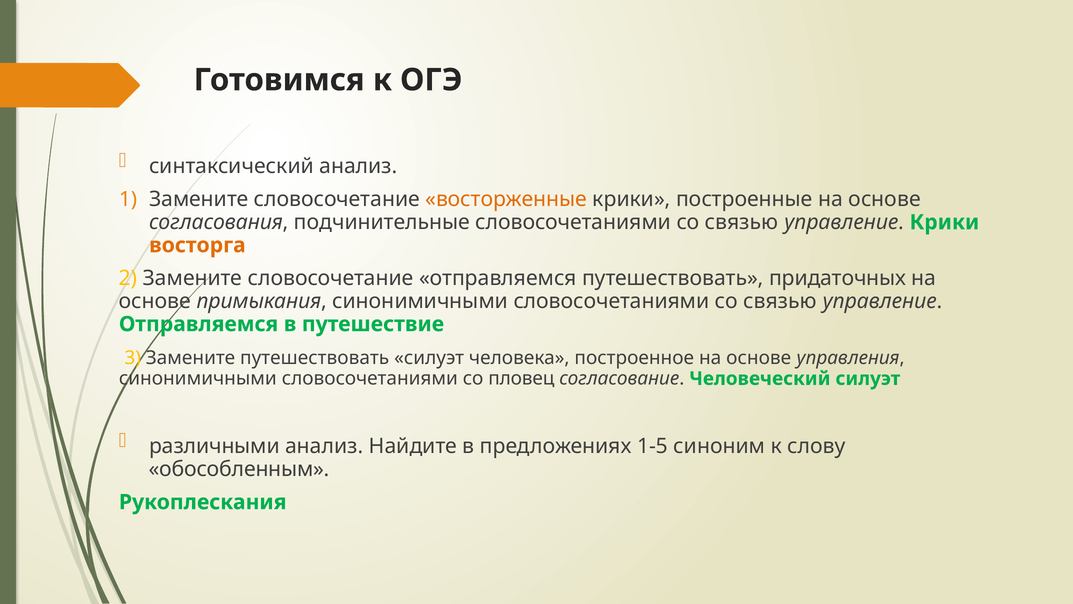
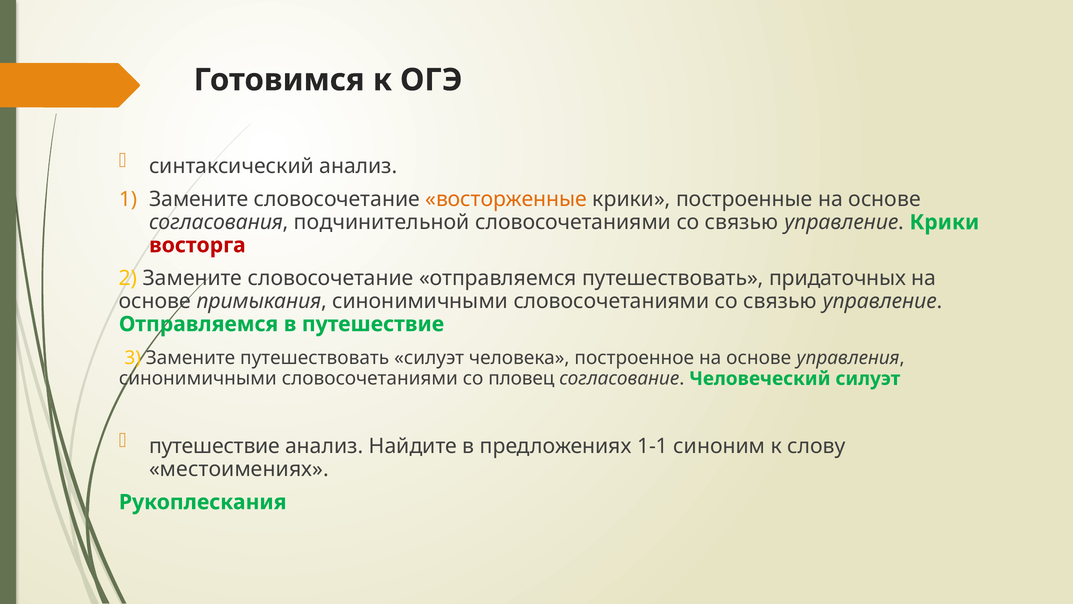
подчинительные: подчинительные -> подчинительной (382, 222)
восторга colour: orange -> red (197, 245)
различными: различными -> путешествие (215, 446)
1-5: 1-5 -> 1-1 (653, 446)
обособленным: обособленным -> местоимениях (239, 469)
